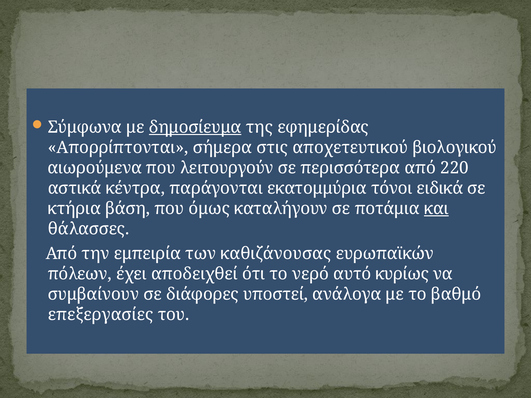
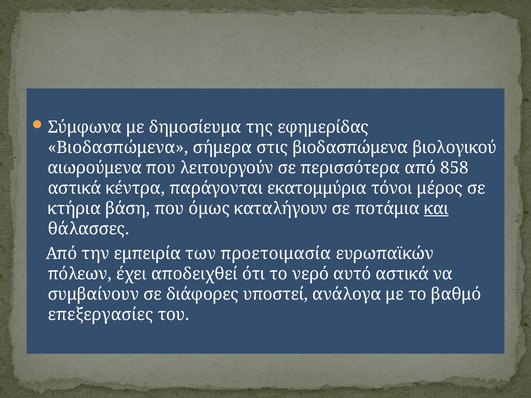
δημοσίευμα underline: present -> none (195, 127)
Απορρίπτονται: Απορρίπτονται -> Βιοδασπώμενα (118, 148)
στις αποχετευτικού: αποχετευτικού -> βιοδασπώμενα (350, 148)
220: 220 -> 858 (455, 168)
ειδικά: ειδικά -> μέρος (440, 188)
καθιζάνουσας: καθιζάνουσας -> προετοιμασία (276, 254)
αυτό κυρίως: κυρίως -> αστικά (402, 274)
